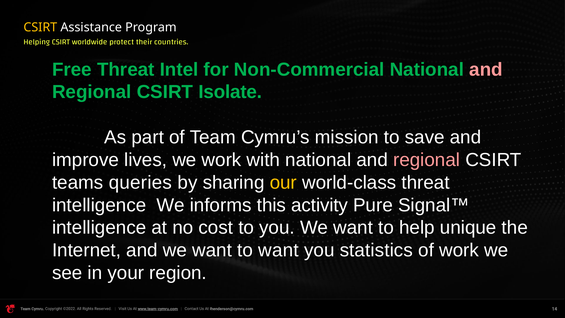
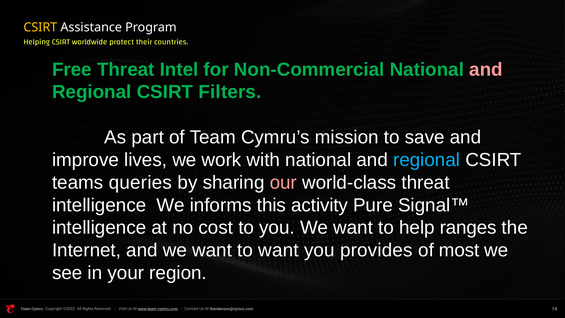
Isolate: Isolate -> Filters (230, 92)
regional colour: pink -> light blue (427, 160)
our colour: yellow -> pink (283, 182)
unique: unique -> ranges (468, 228)
statistics: statistics -> provides (376, 250)
of work: work -> most (459, 250)
